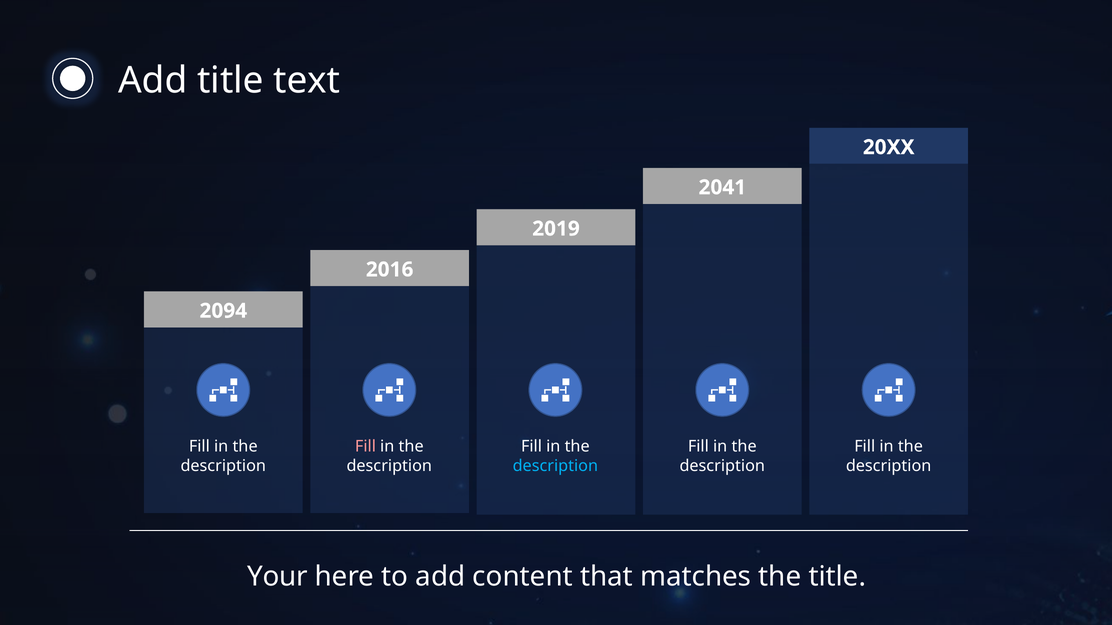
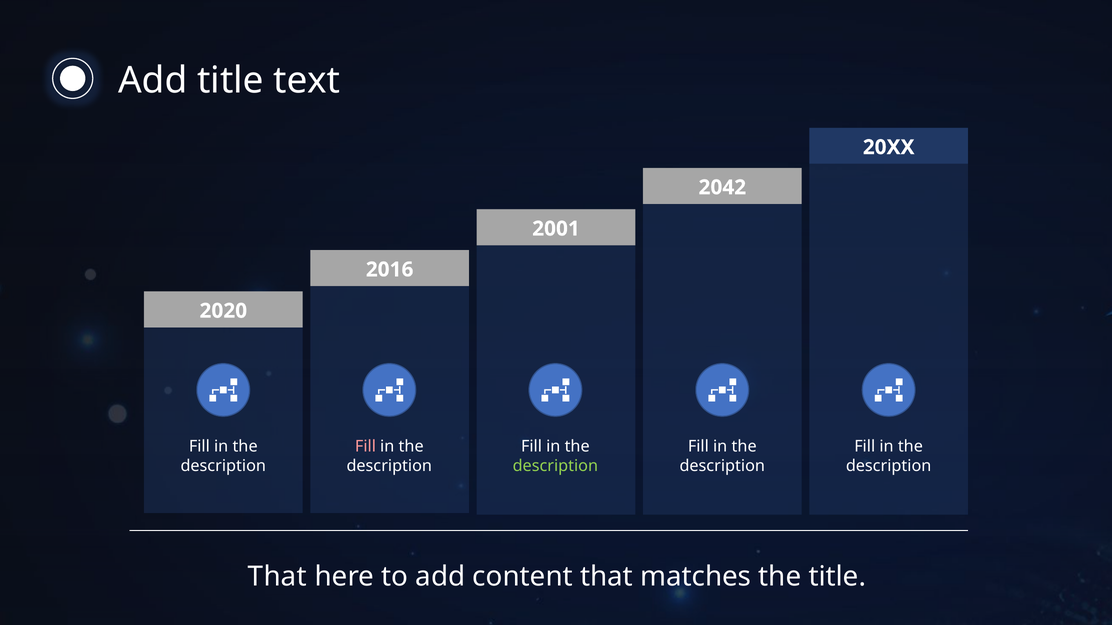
2041: 2041 -> 2042 (722, 188)
2019: 2019 -> 2001 (556, 229)
2094: 2094 -> 2020 (223, 311)
description colour: light blue -> light green (555, 466)
Your: Your -> That (277, 577)
